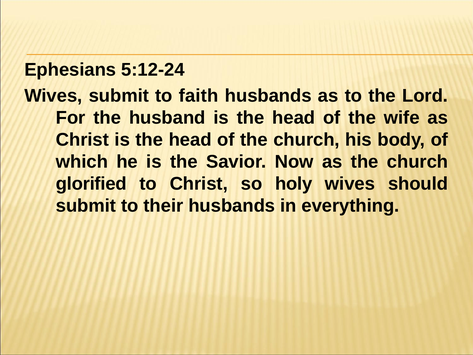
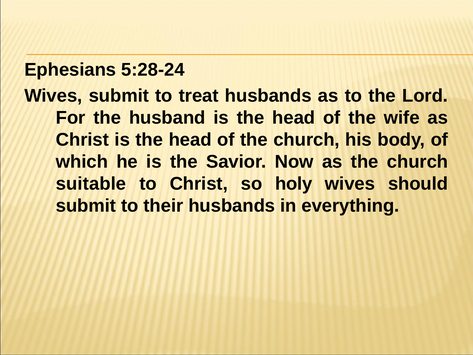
5:12-24: 5:12-24 -> 5:28-24 (153, 70)
faith: faith -> treat (199, 96)
glorified: glorified -> suitable (91, 184)
